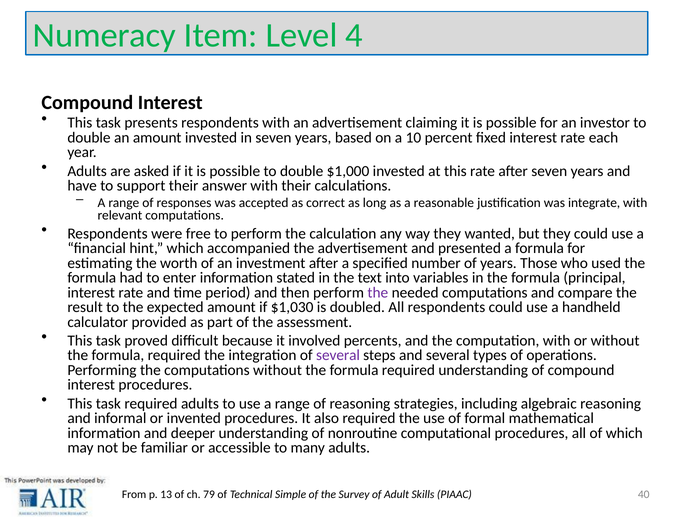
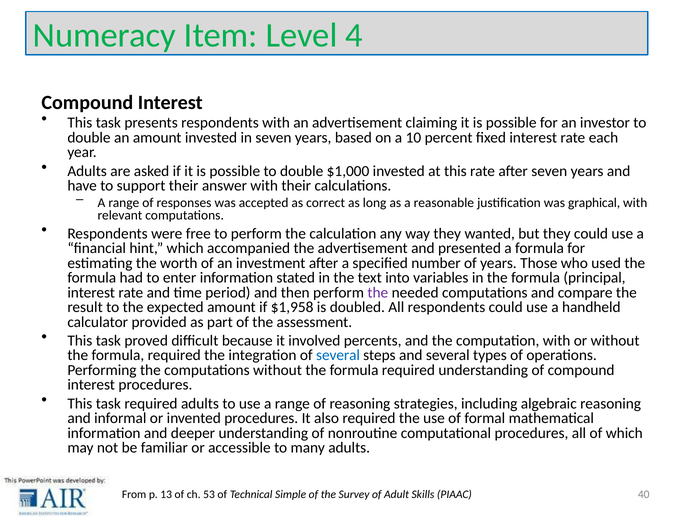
integrate: integrate -> graphical (594, 203)
$1,030: $1,030 -> $1,958 (292, 307)
several colour: purple -> blue (338, 356)
79: 79 -> 53 (209, 495)
